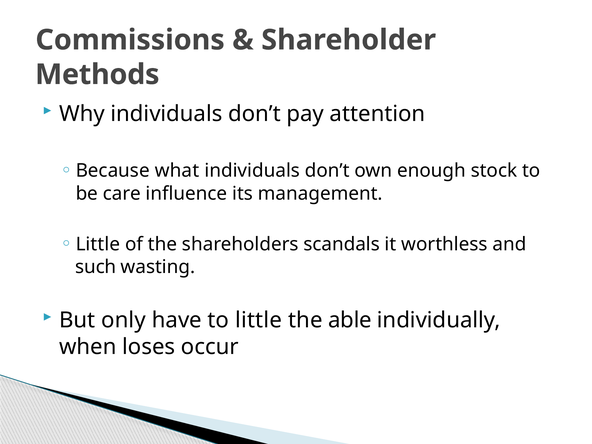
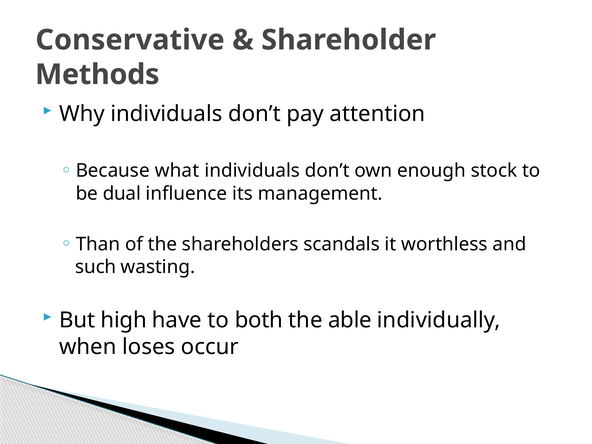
Commissions: Commissions -> Conservative (130, 40)
care: care -> dual (122, 193)
Little: Little -> Than (98, 244)
only: only -> high (124, 320)
to little: little -> both (259, 320)
